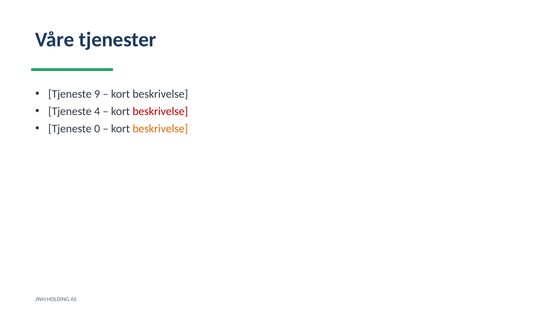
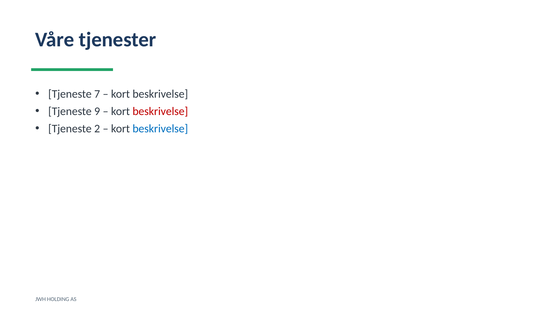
9: 9 -> 7 (97, 94)
4: 4 -> 9 (97, 111)
0: 0 -> 2 (97, 128)
beskrivelse colour: orange -> blue (160, 128)
